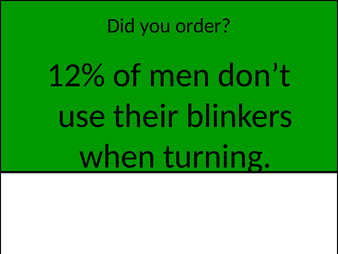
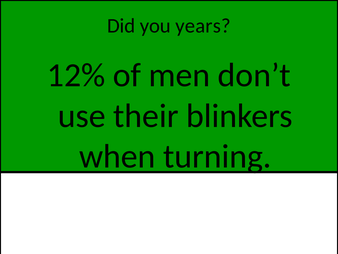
order: order -> years (203, 26)
